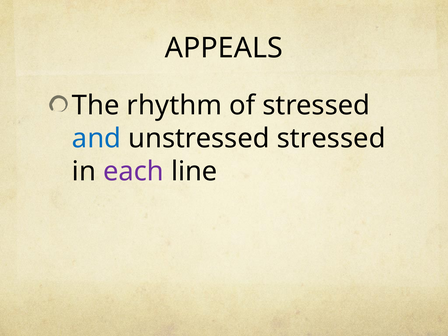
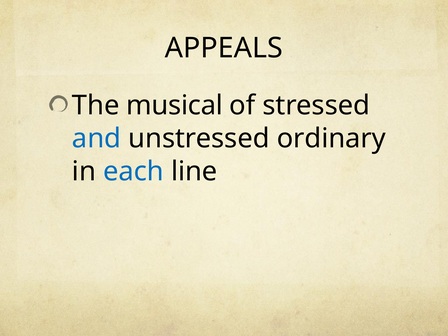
rhythm: rhythm -> musical (175, 106)
unstressed stressed: stressed -> ordinary (331, 139)
each colour: purple -> blue (133, 171)
